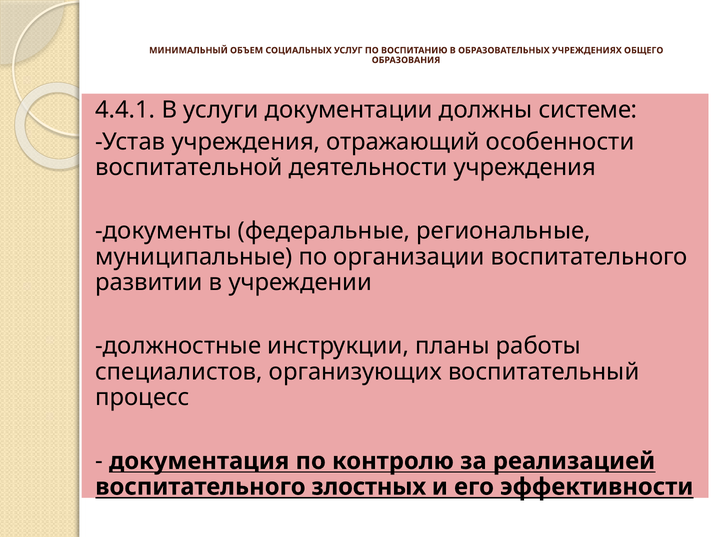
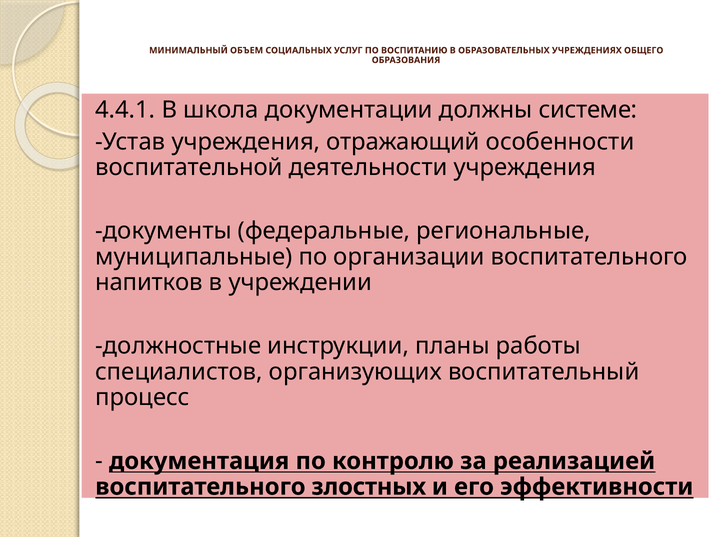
услуги: услуги -> школа (221, 110)
развитии: развитии -> напитков (149, 283)
